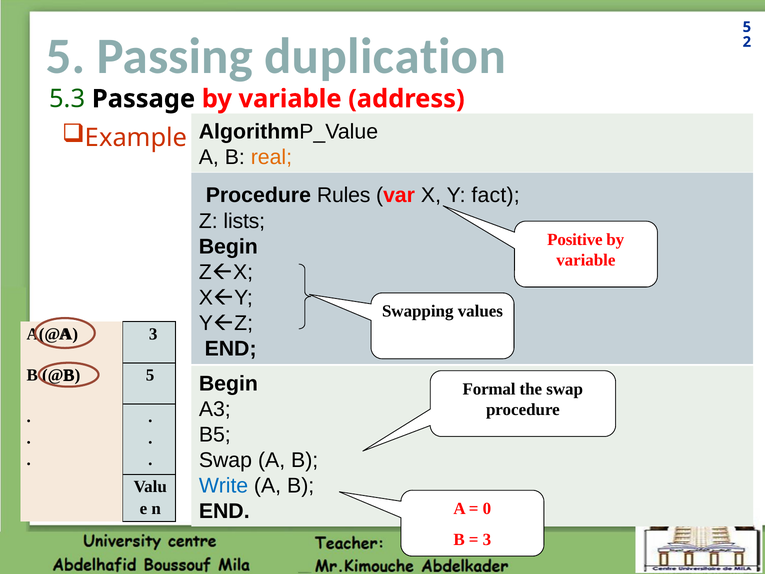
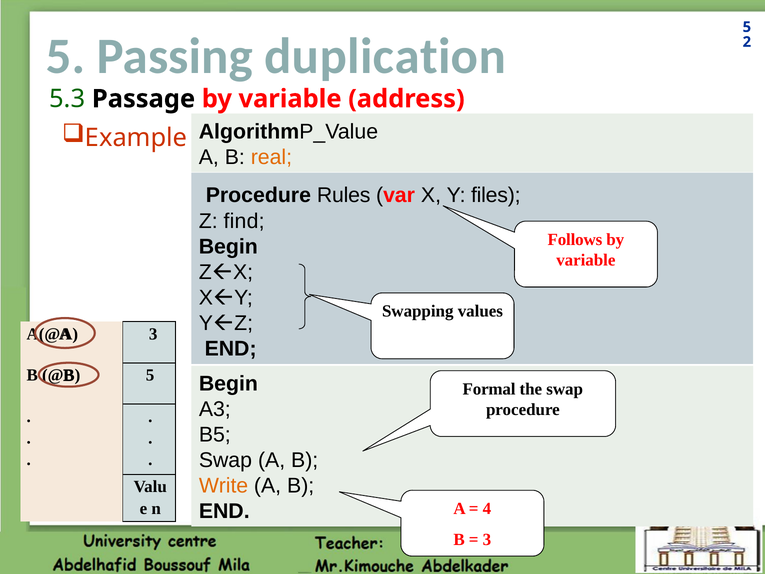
fact: fact -> files (496, 195)
lists: lists -> find (244, 221)
Positive: Positive -> Follows (575, 239)
Write colour: blue -> orange (224, 486)
0: 0 -> 4 (487, 508)
